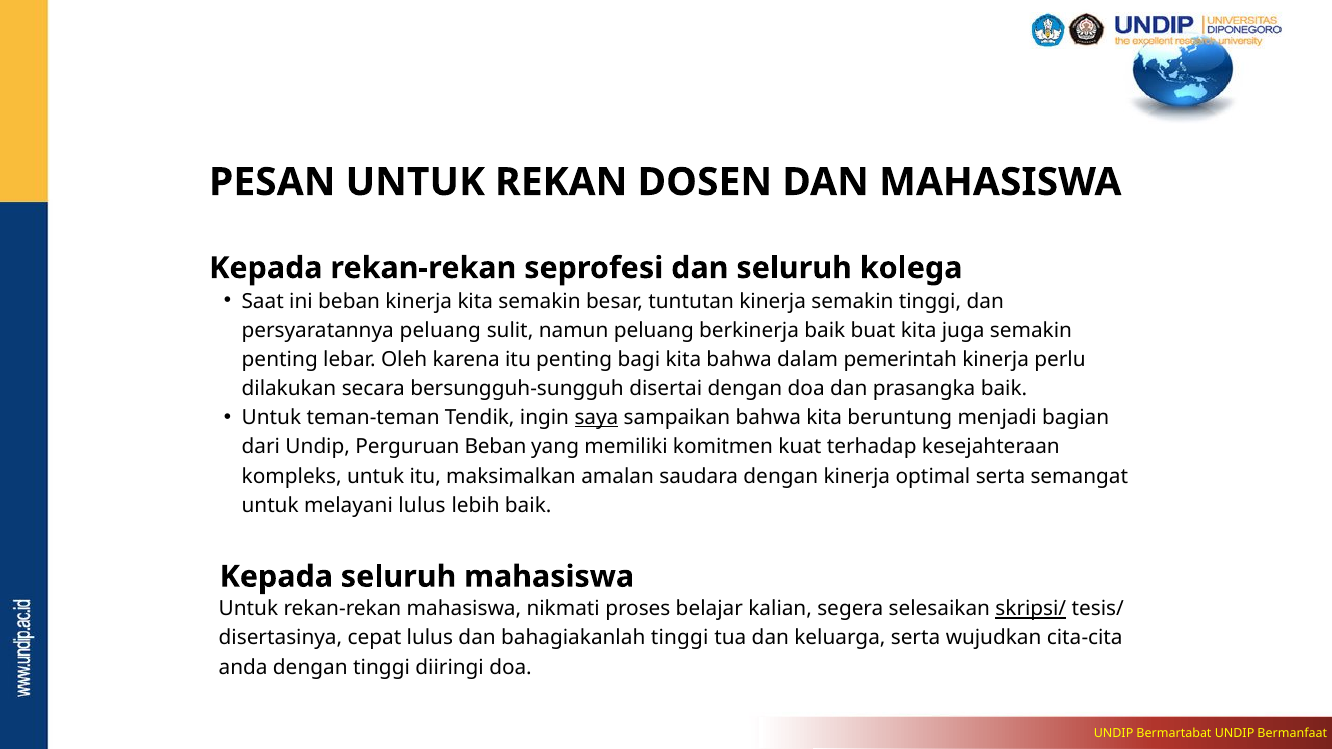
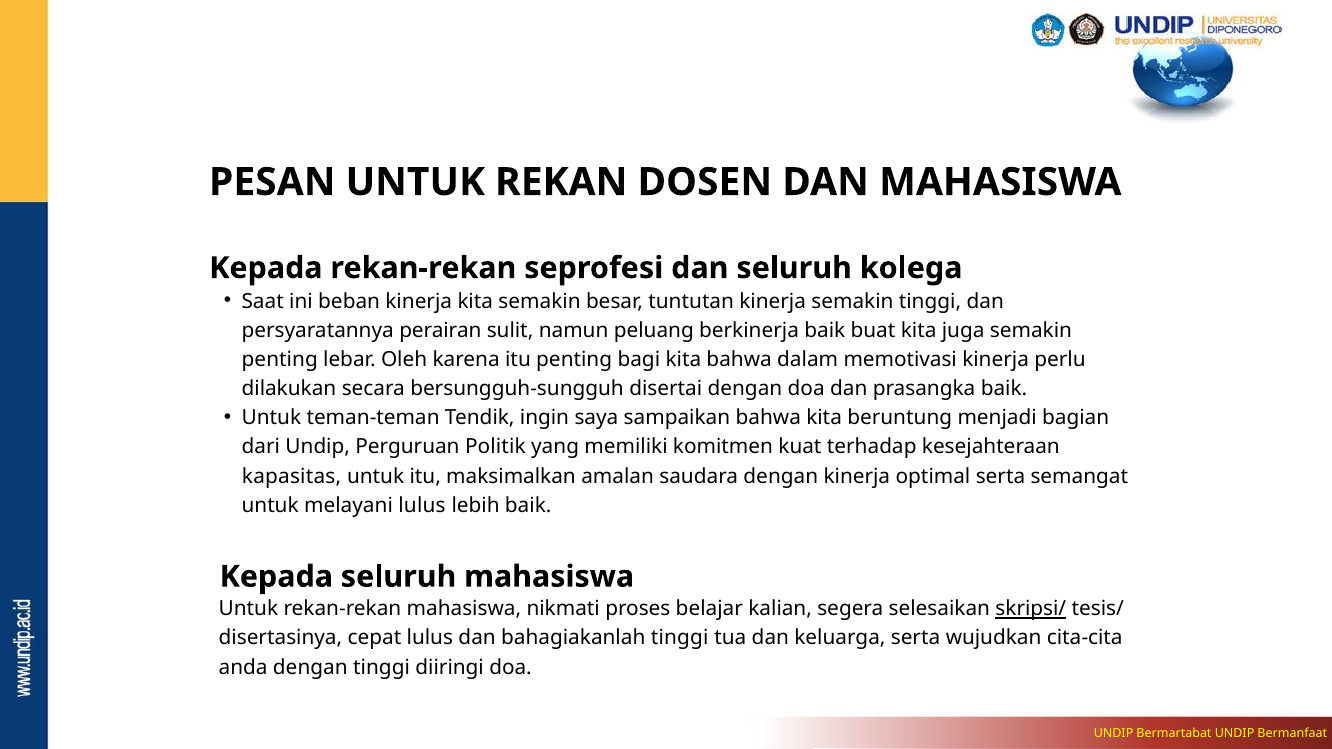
persyaratannya peluang: peluang -> perairan (440, 331)
pemerintah: pemerintah -> memotivasi (900, 360)
saya underline: present -> none (596, 418)
Perguruan Beban: Beban -> Politik (495, 447)
kompleks: kompleks -> kapasitas (292, 476)
